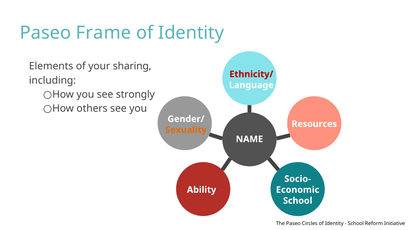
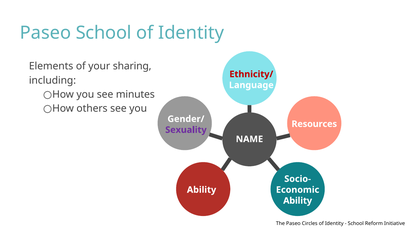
Paseo Frame: Frame -> School (104, 33)
strongly: strongly -> minutes (135, 94)
Sexuality colour: orange -> purple (186, 130)
School: School -> Ability (298, 201)
